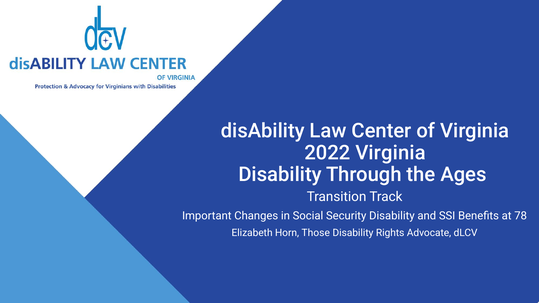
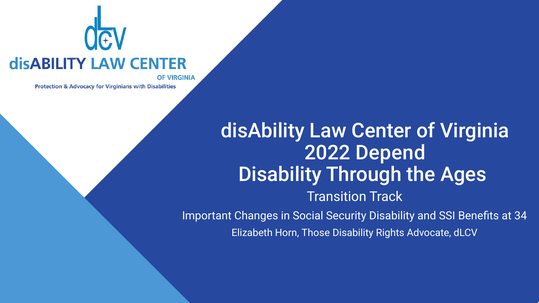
2022 Virginia: Virginia -> Depend (390, 153)
78: 78 -> 34 (521, 216)
